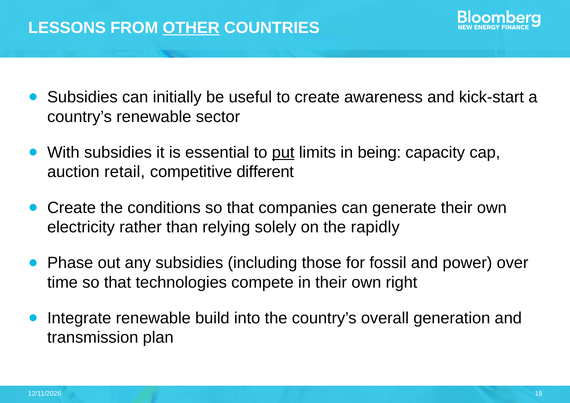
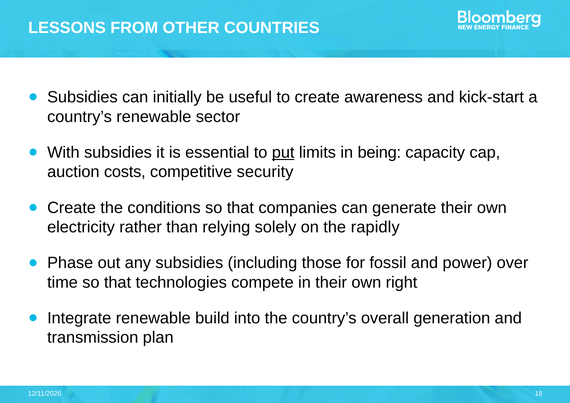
OTHER underline: present -> none (191, 28)
retail: retail -> costs (125, 172)
different: different -> security (265, 172)
